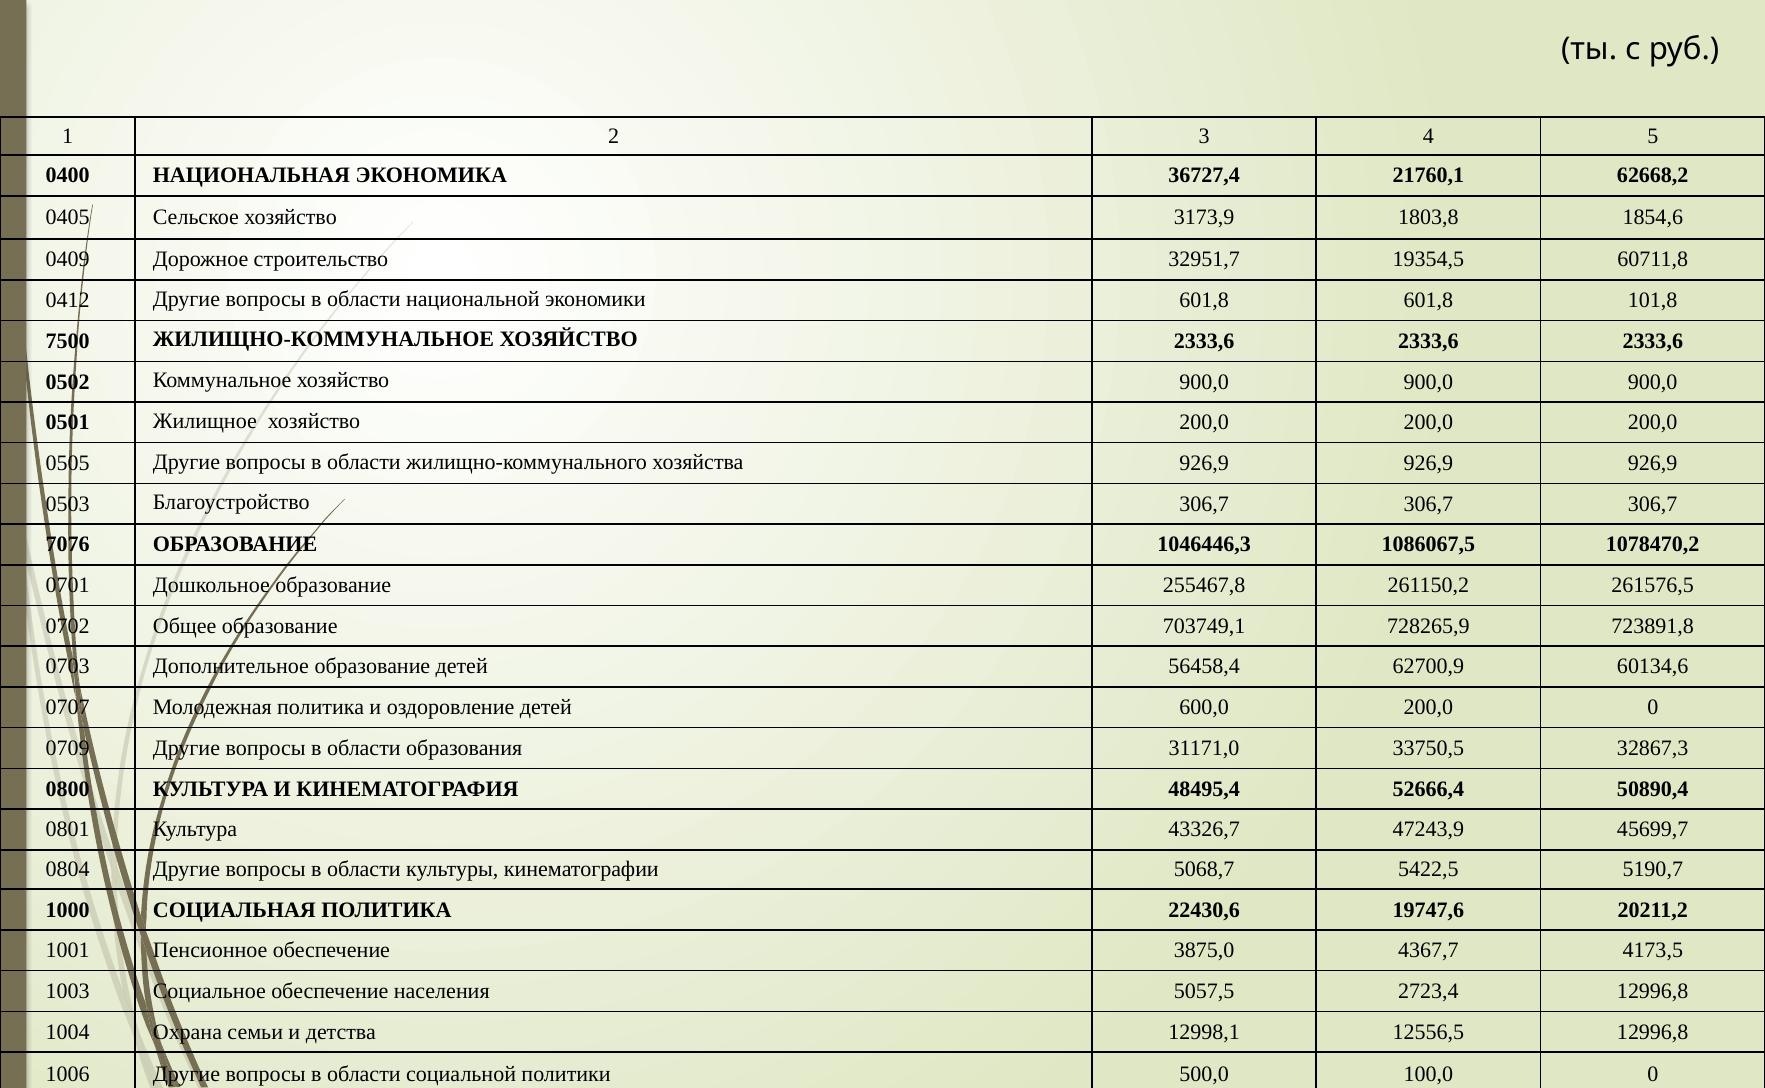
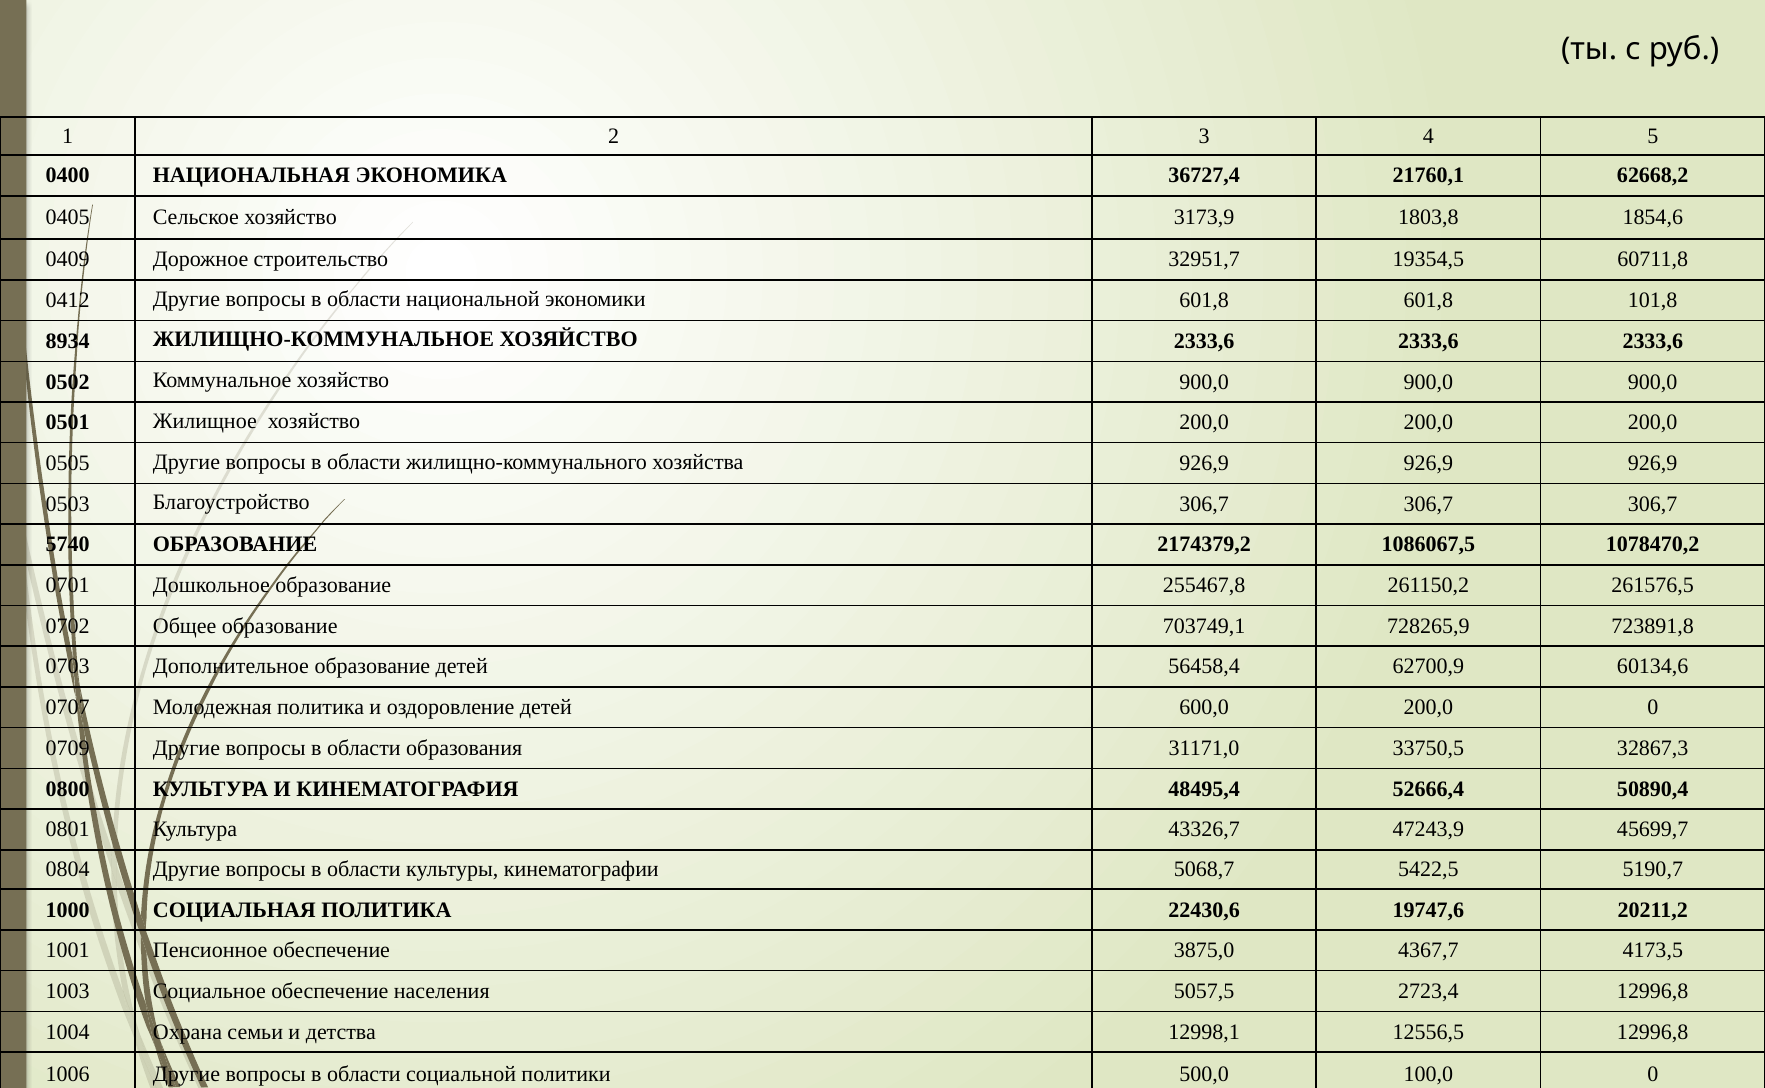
7500: 7500 -> 8934 (68, 341)
7076: 7076 -> 5740 (68, 545)
1046446,3: 1046446,3 -> 2174379,2 (1204, 545)
